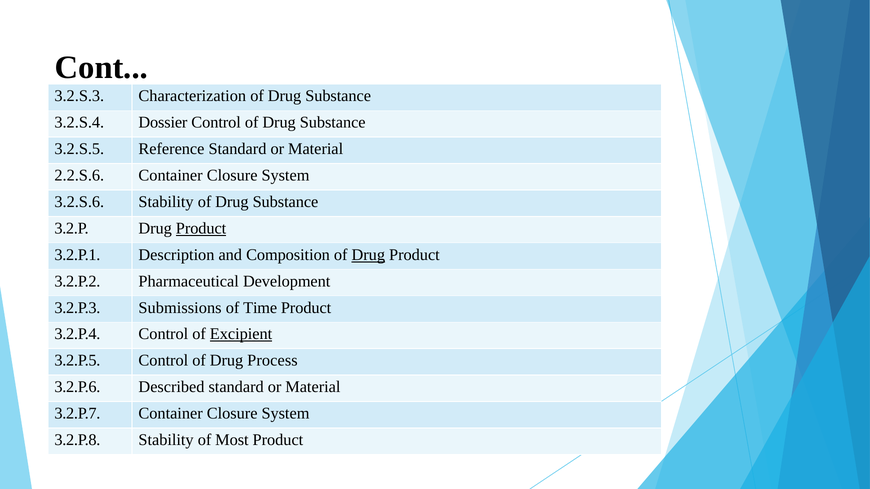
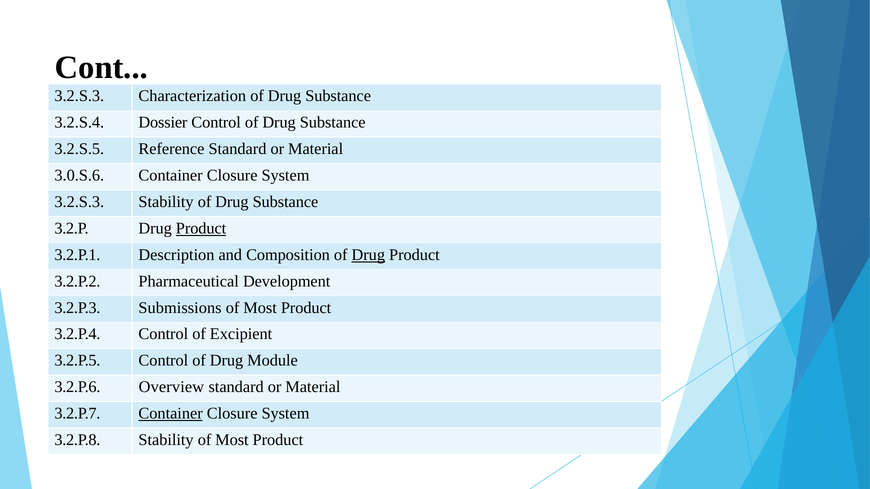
2.2.S.6: 2.2.S.6 -> 3.0.S.6 (79, 176)
3.2.S.6: 3.2.S.6 -> 3.2.S.3 (79, 202)
Time: Time -> Most (260, 308)
Excipient underline: present -> none (241, 334)
Process: Process -> Module (273, 361)
Described: Described -> Overview (171, 387)
Container underline: none -> present (171, 414)
